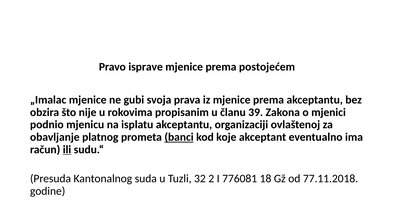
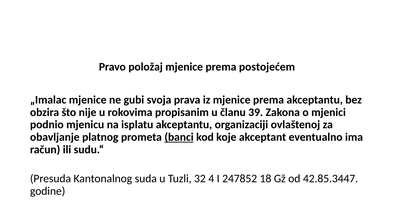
isprave: isprave -> položaj (146, 67)
ili underline: present -> none (67, 149)
2: 2 -> 4 (211, 178)
776081: 776081 -> 247852 (240, 178)
77.11.2018: 77.11.2018 -> 42.85.3447 (331, 178)
